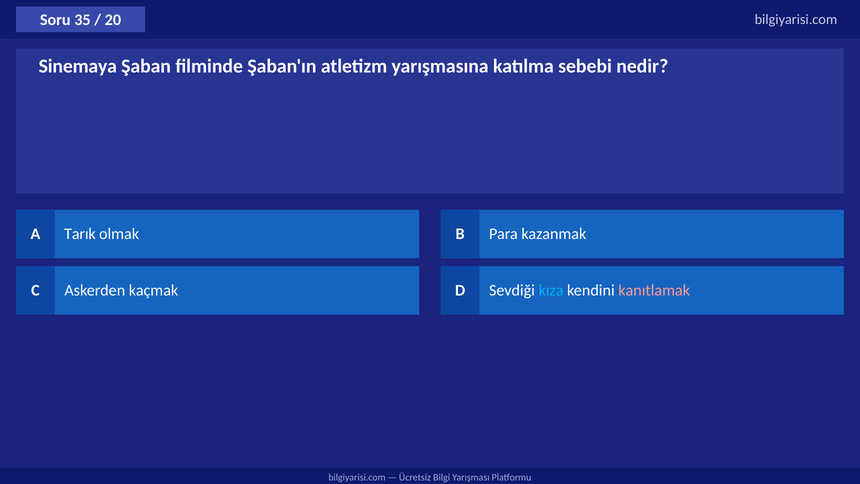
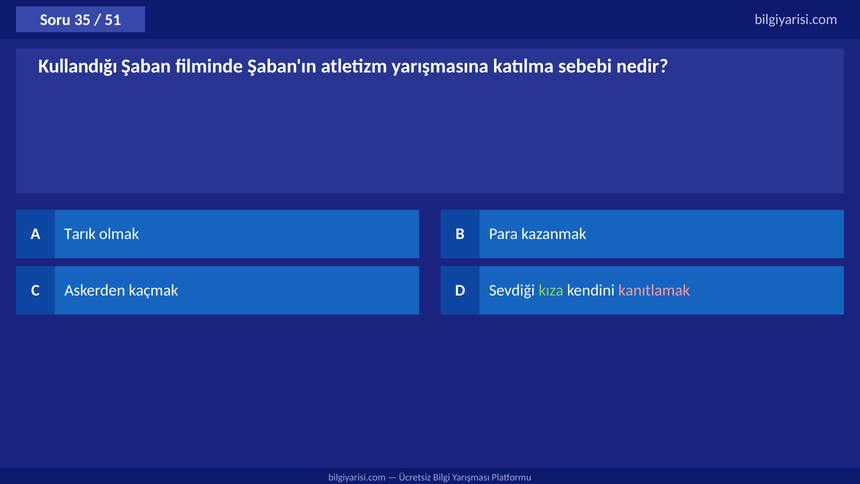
20: 20 -> 51 (113, 20)
Sinemaya: Sinemaya -> Kullandığı (78, 66)
kıza colour: light blue -> light green (551, 290)
